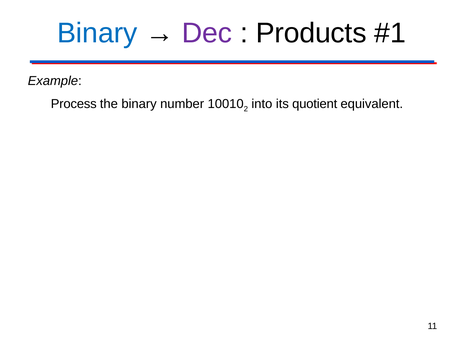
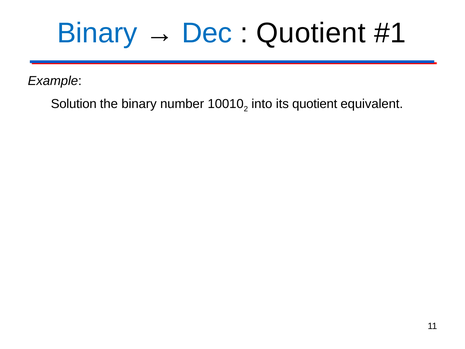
Dec colour: purple -> blue (207, 33)
Products: Products -> Quotient (311, 33)
Process: Process -> Solution (74, 104)
